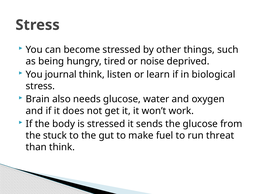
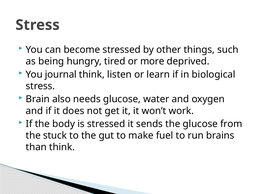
noise: noise -> more (152, 61)
threat: threat -> brains (220, 135)
